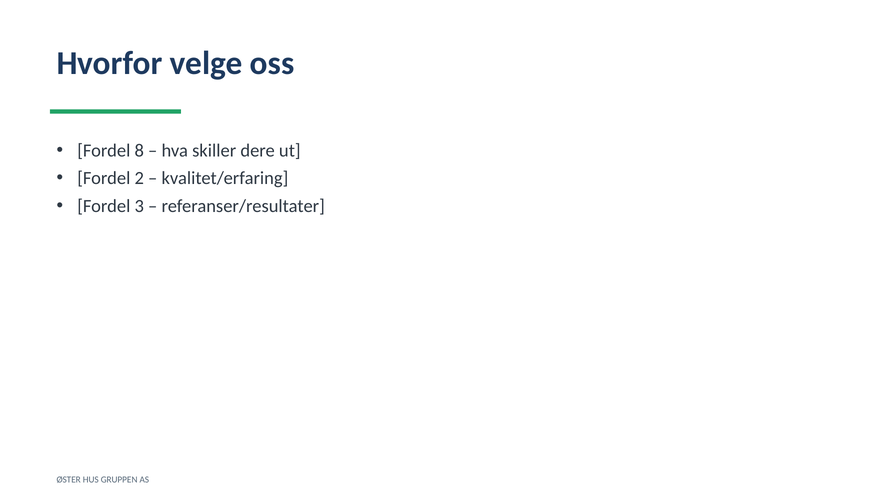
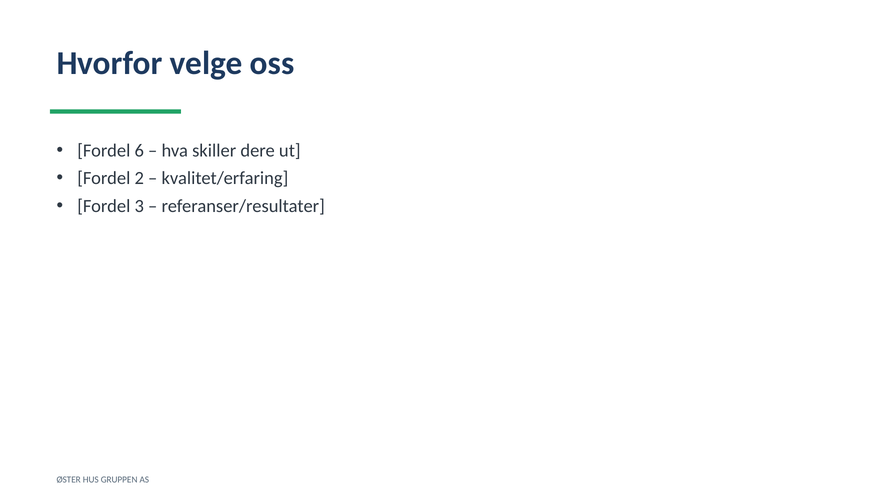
8: 8 -> 6 (139, 150)
